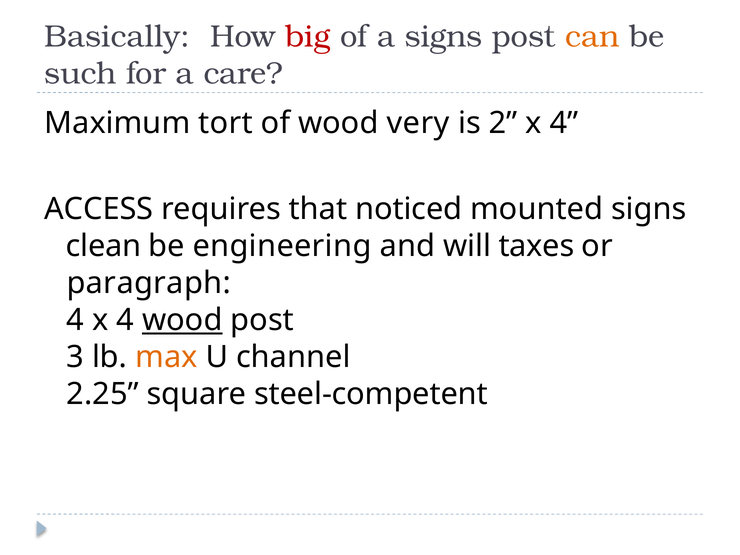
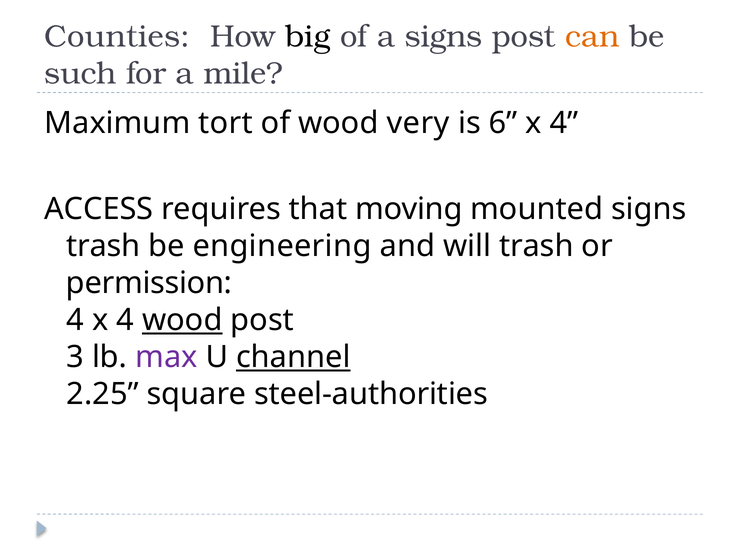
Basically: Basically -> Counties (117, 37)
big colour: red -> black (308, 37)
care: care -> mile (243, 74)
2: 2 -> 6 (503, 123)
noticed: noticed -> moving (409, 209)
clean: clean -> trash (103, 246)
will taxes: taxes -> trash (536, 246)
paragraph: paragraph -> permission (149, 283)
max colour: orange -> purple (166, 357)
channel underline: none -> present (293, 357)
steel-competent: steel-competent -> steel-authorities (371, 394)
